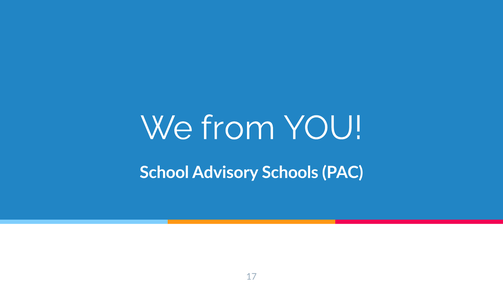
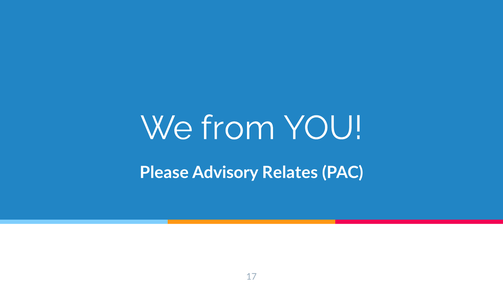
School: School -> Please (164, 172)
Schools: Schools -> Relates (290, 172)
